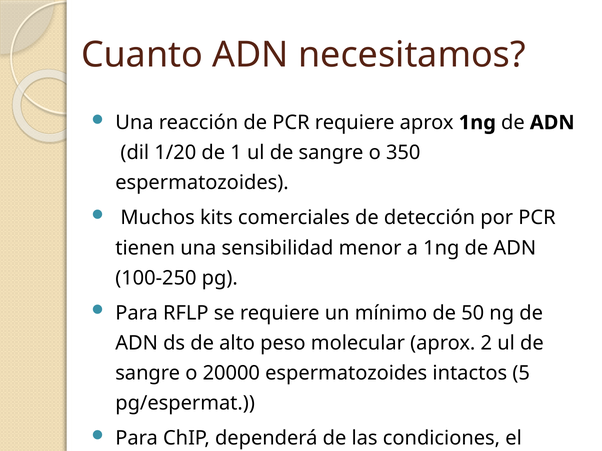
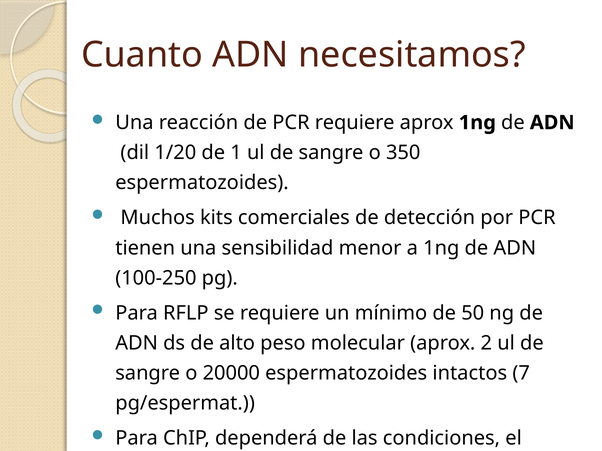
5: 5 -> 7 (521, 374)
